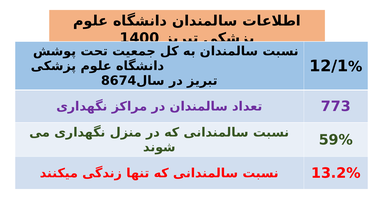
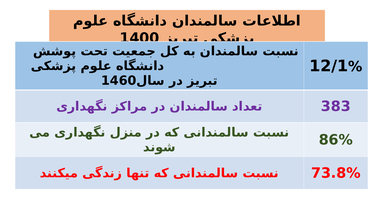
8674: 8674 -> 1460 (119, 81)
773: 773 -> 383 (336, 106)
59%: 59% -> 86% (336, 140)
13.2%: 13.2% -> 73.8% (336, 173)
